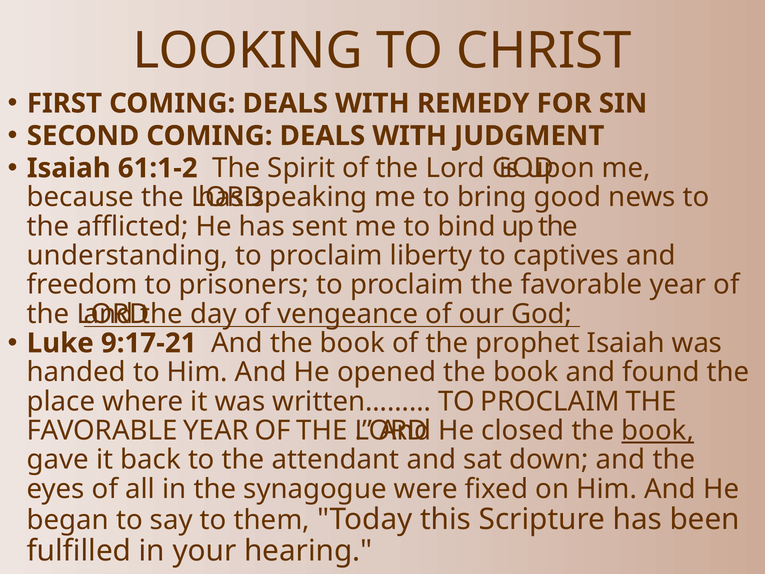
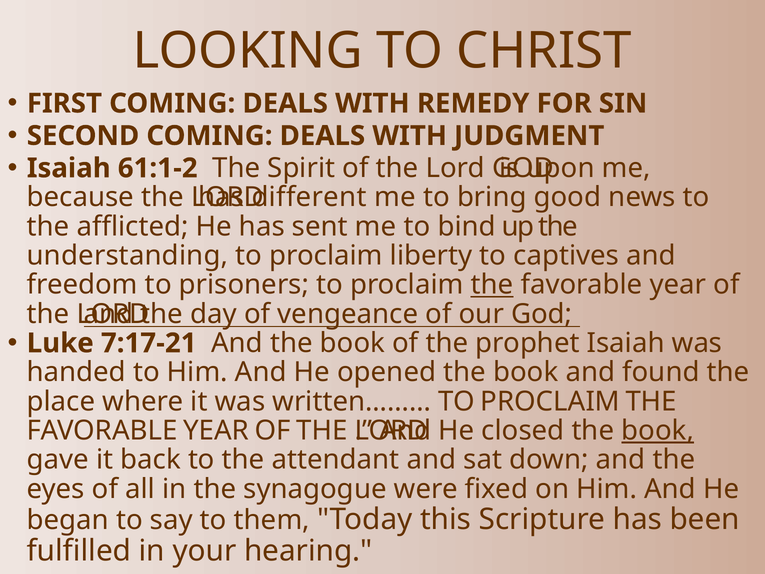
speaking: speaking -> different (309, 197)
the underline: none -> present (492, 285)
9:17-21: 9:17-21 -> 7:17-21 (149, 343)
